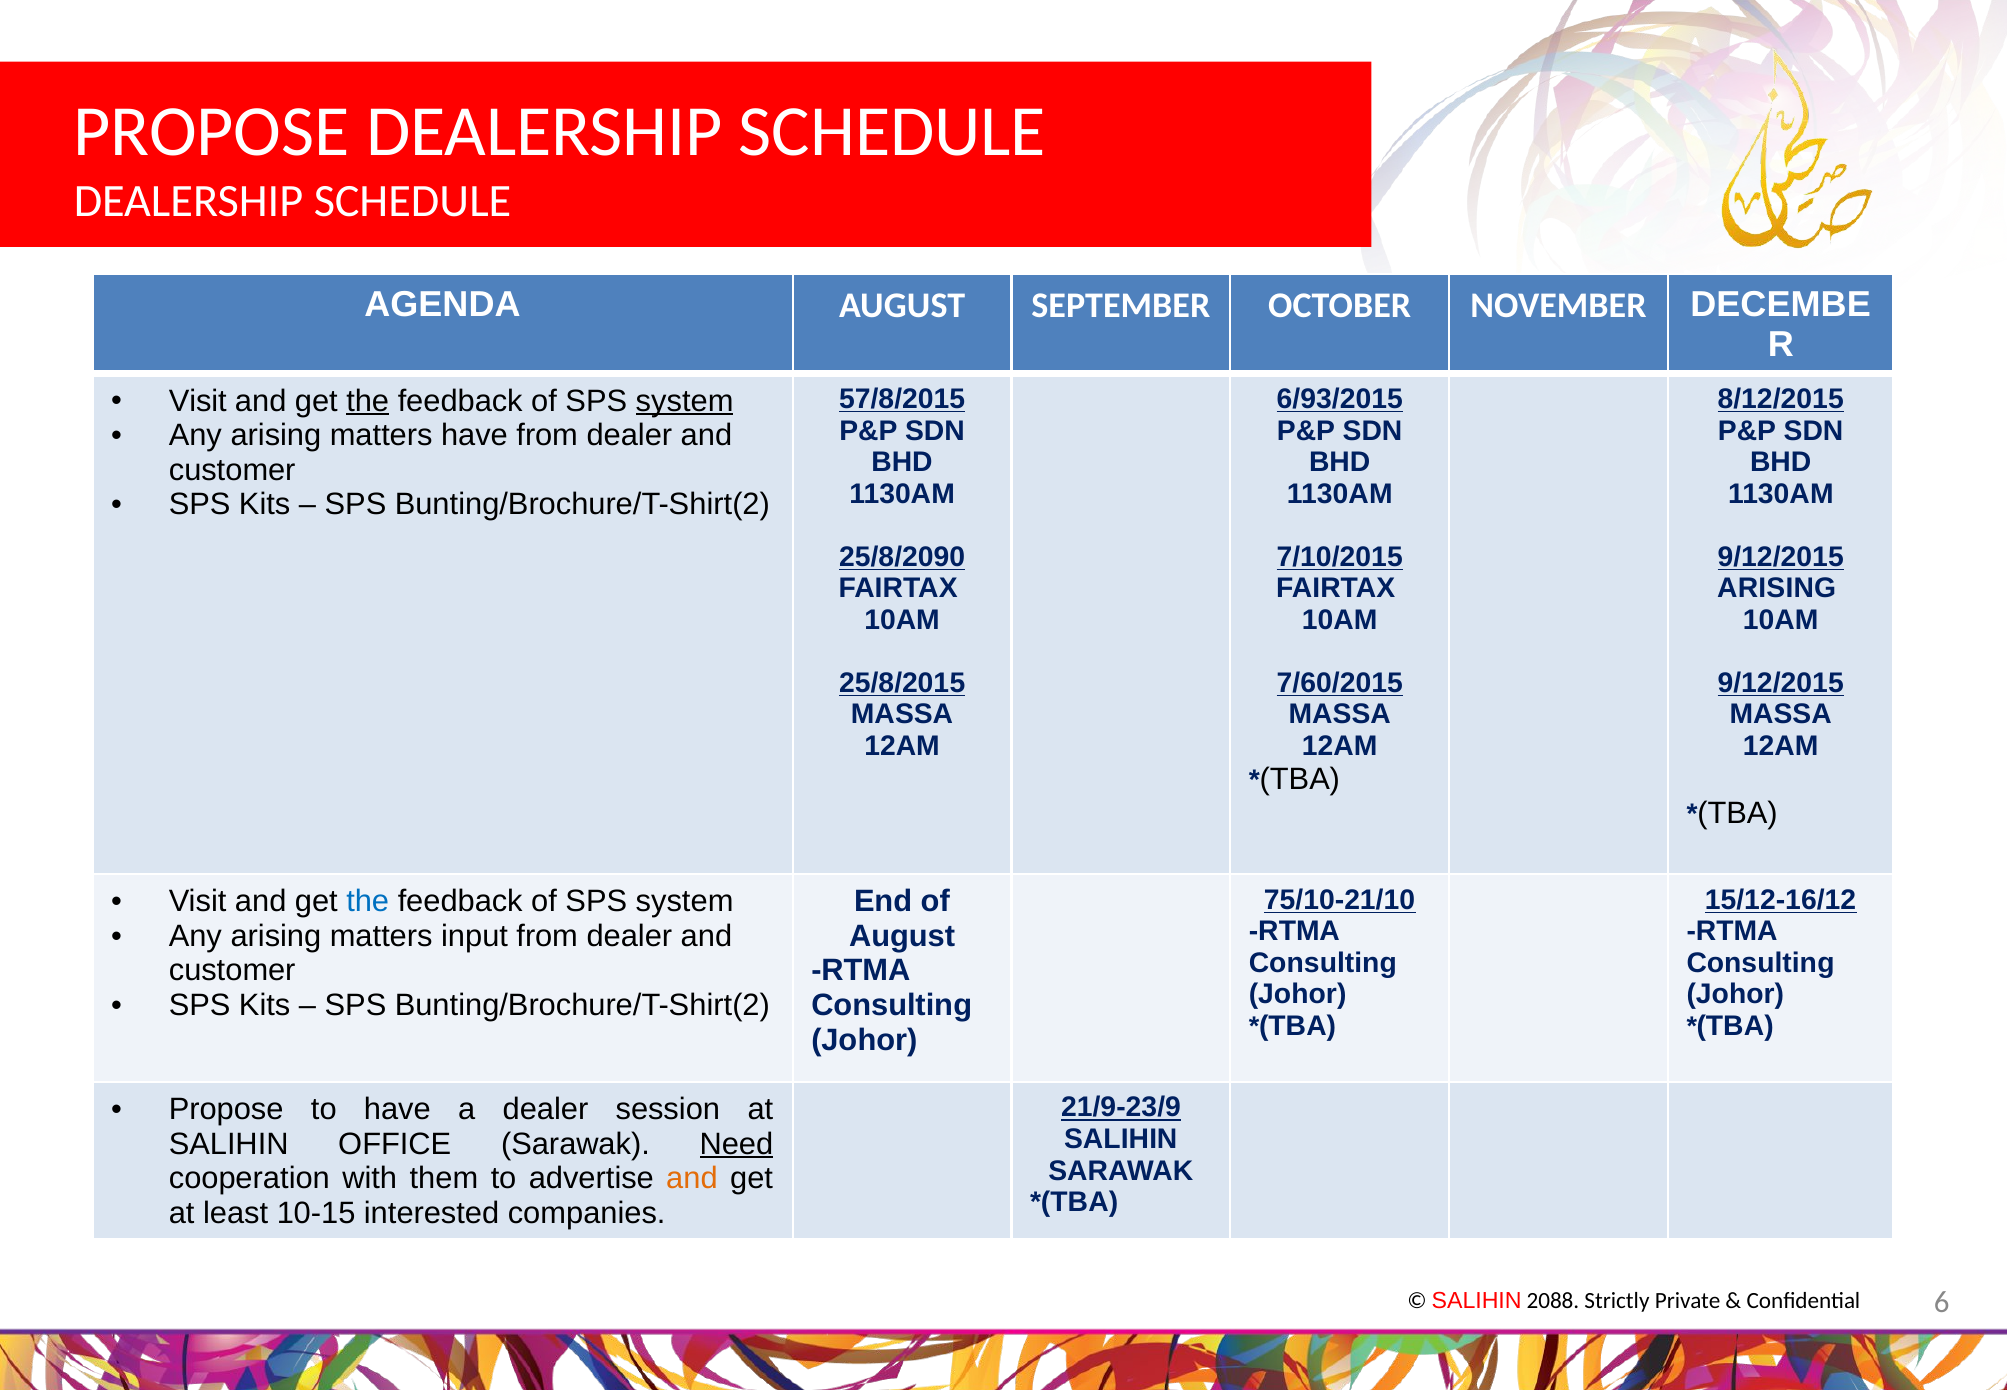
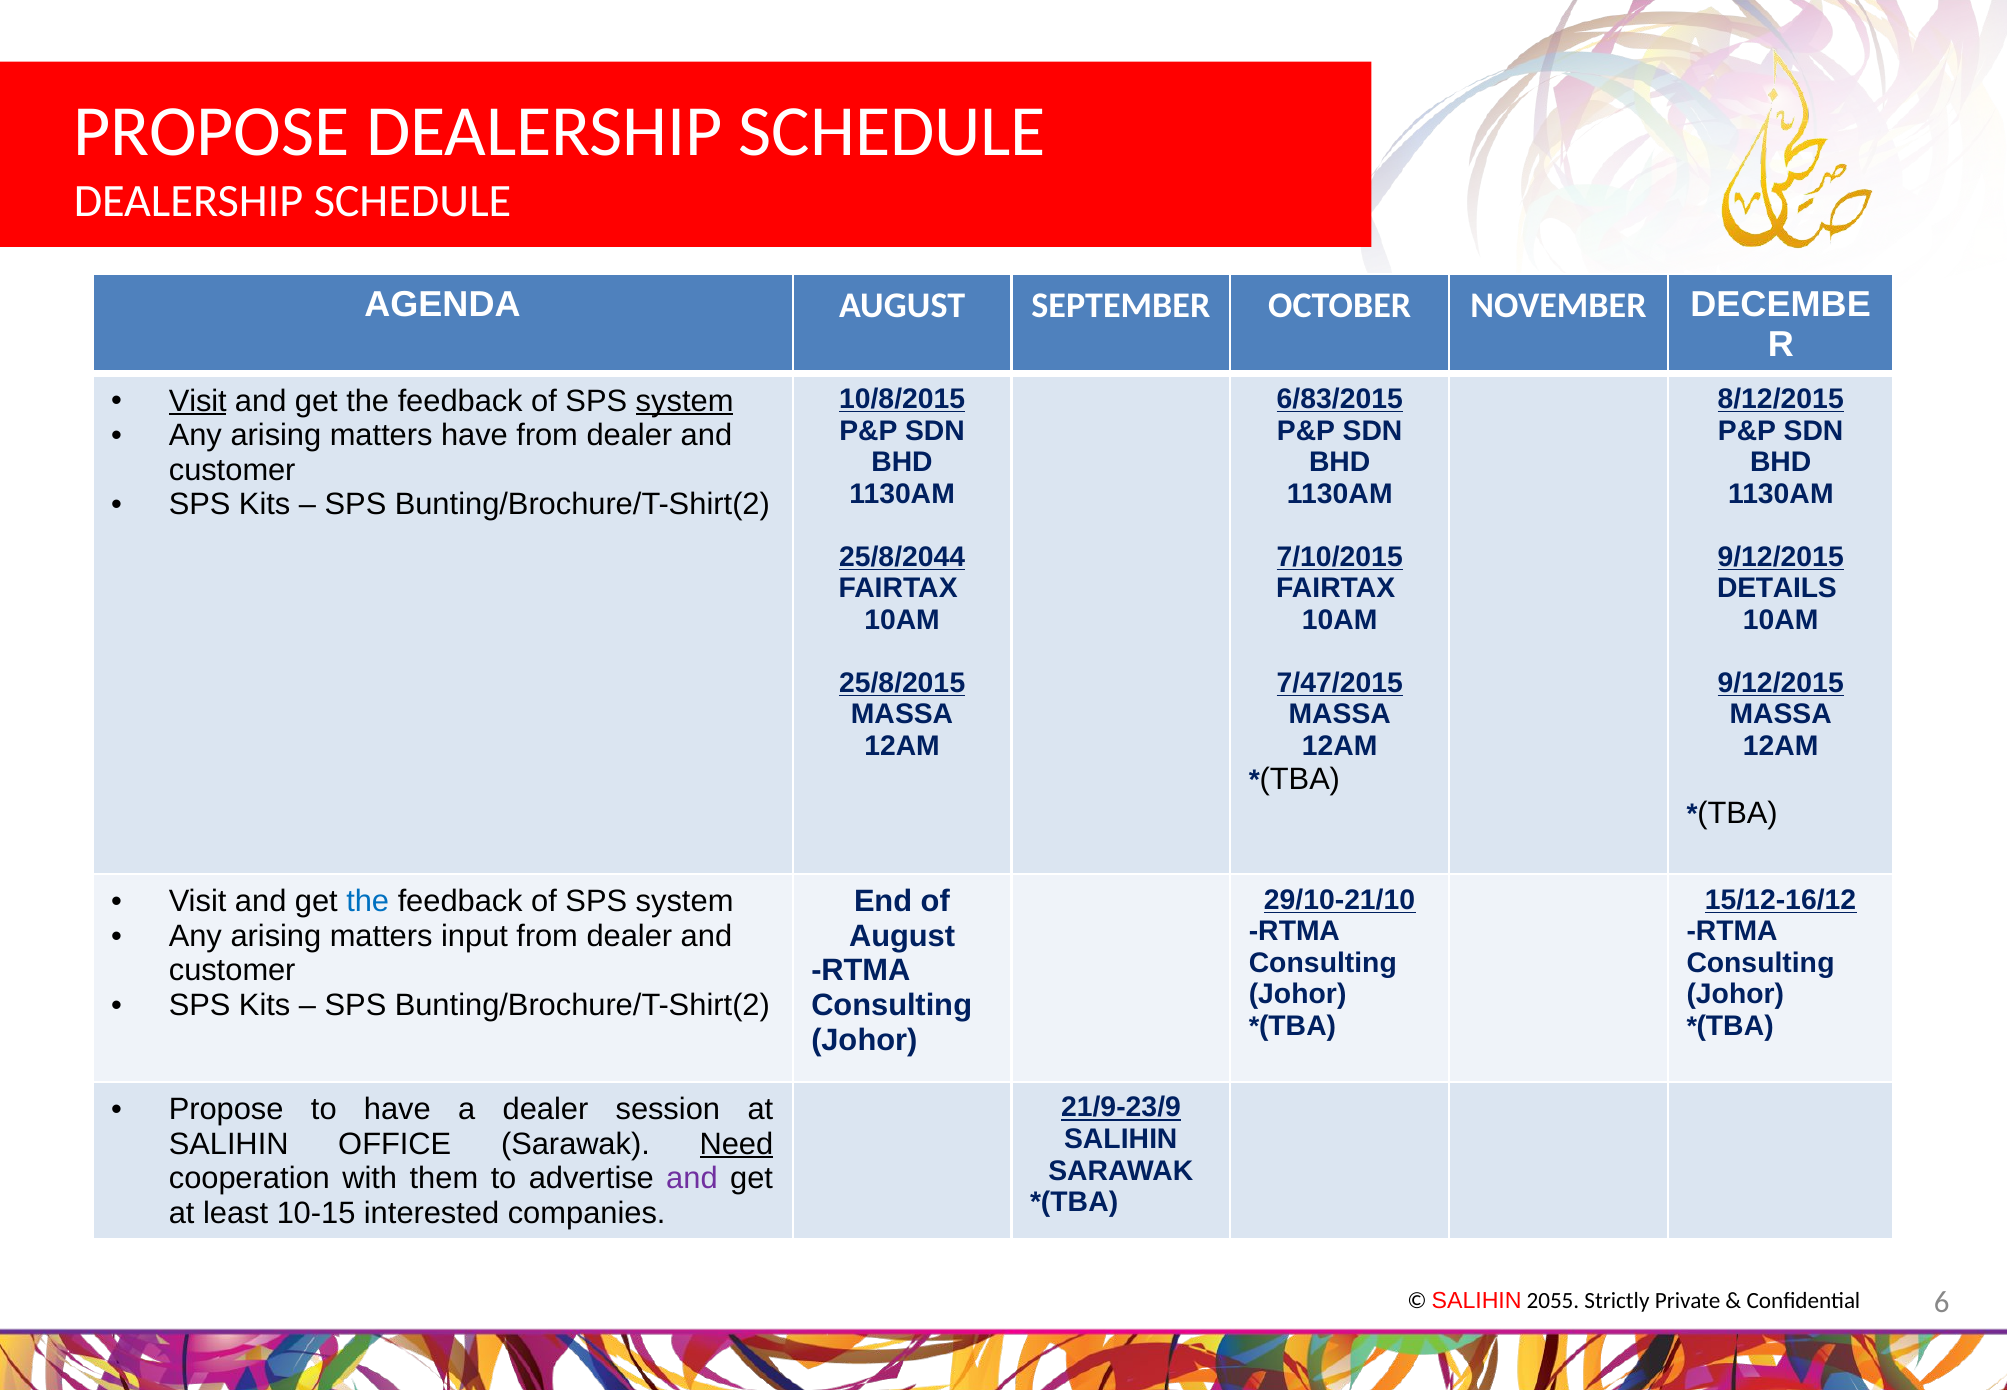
57/8/2015: 57/8/2015 -> 10/8/2015 (902, 399)
6/93/2015: 6/93/2015 -> 6/83/2015 (1340, 399)
Visit underline: none -> present (198, 401)
the underline: present -> none (368, 401)
25/8/2090: 25/8/2090 -> 25/8/2044 (902, 557)
ARISING: ARISING -> DETAILS (1777, 588)
7/60/2015: 7/60/2015 -> 7/47/2015 (1340, 683)
75/10-21/10: 75/10-21/10 -> 29/10-21/10 (1340, 900)
and colour: orange -> purple (692, 1178)
2088: 2088 -> 2055 (1553, 1300)
